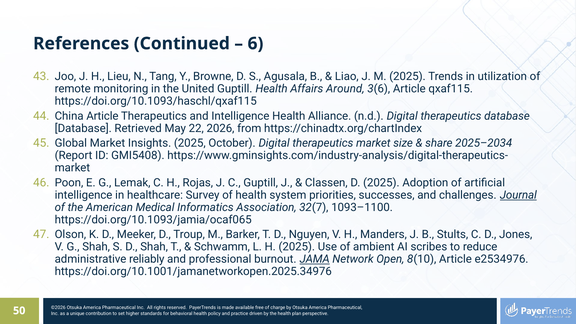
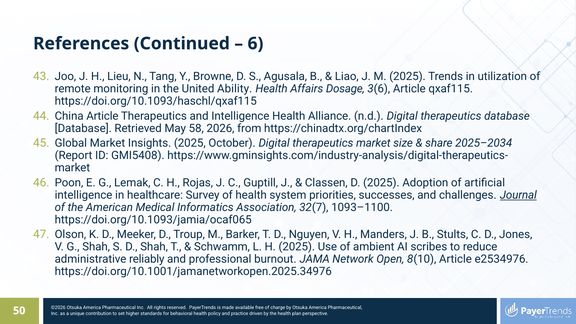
United Guptill: Guptill -> Ability (235, 89)
Around: Around -> Dosage (345, 89)
22: 22 -> 58 (196, 128)
JAMA underline: present -> none (315, 259)
